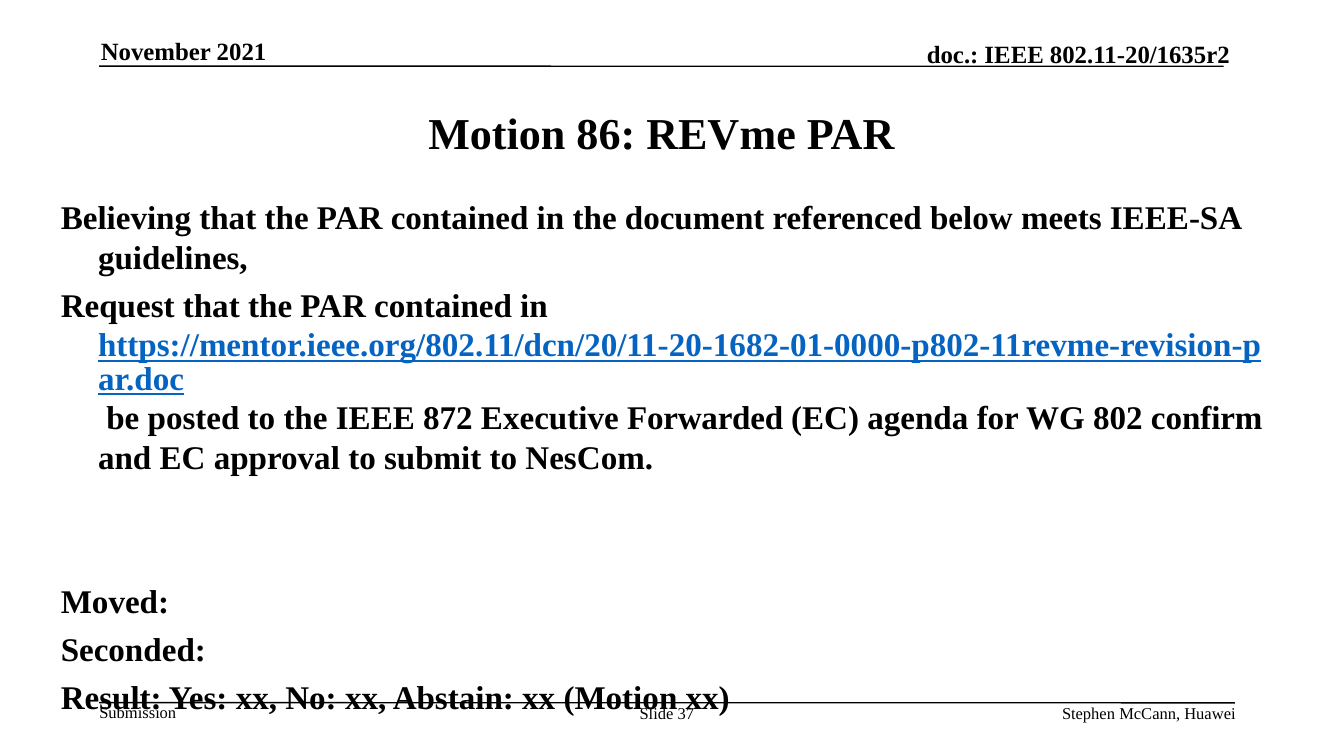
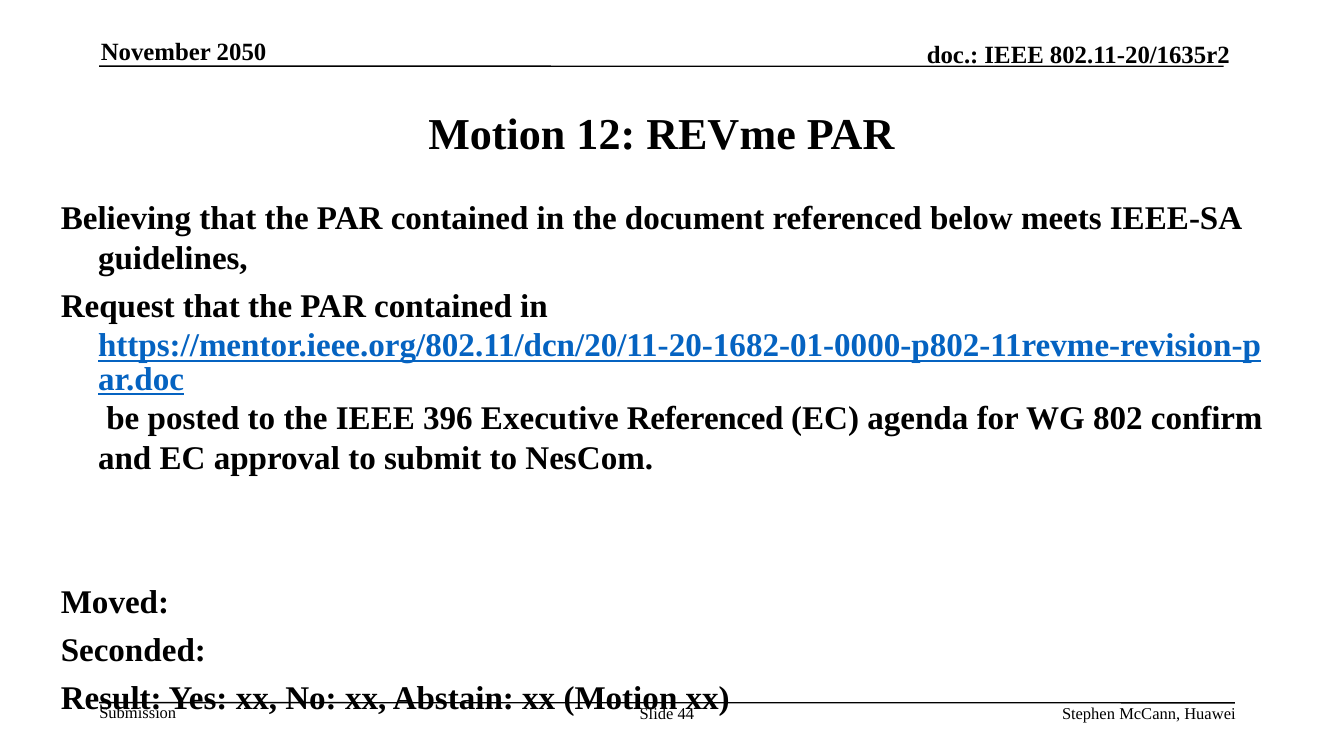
2021: 2021 -> 2050 (242, 53)
86: 86 -> 12 (606, 135)
872: 872 -> 396 (448, 419)
Executive Forwarded: Forwarded -> Referenced (705, 419)
37: 37 -> 44 (686, 714)
